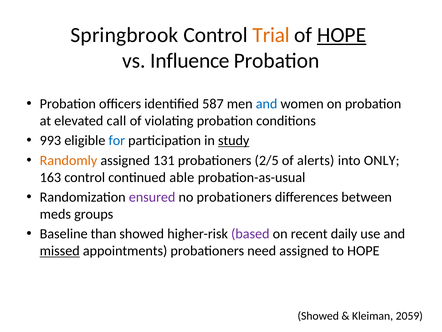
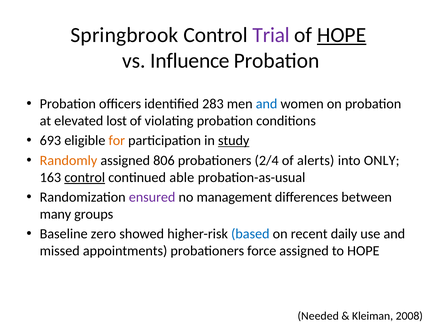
Trial colour: orange -> purple (271, 35)
587: 587 -> 283 (213, 104)
call: call -> lost (117, 121)
993: 993 -> 693 (50, 140)
for colour: blue -> orange (117, 140)
131: 131 -> 806 (164, 160)
2/5: 2/5 -> 2/4 (267, 160)
control underline: none -> present (85, 177)
no probationers: probationers -> management (234, 197)
meds: meds -> many (55, 214)
than: than -> zero (103, 234)
based colour: purple -> blue (250, 234)
missed underline: present -> none (60, 250)
need: need -> force (262, 250)
Showed: Showed -> Needed (318, 316)
2059: 2059 -> 2008 (409, 316)
